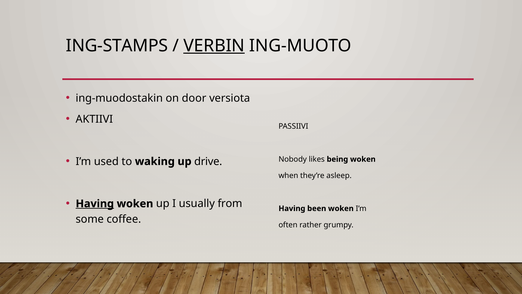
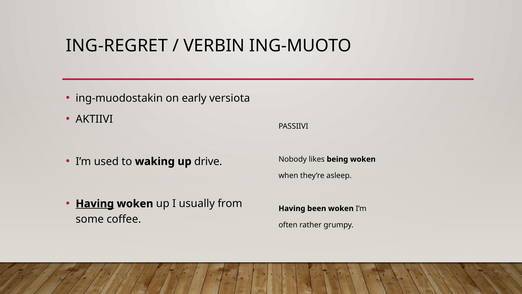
ING-STAMPS: ING-STAMPS -> ING-REGRET (117, 46)
VERBIN underline: present -> none (214, 46)
door: door -> early (194, 98)
